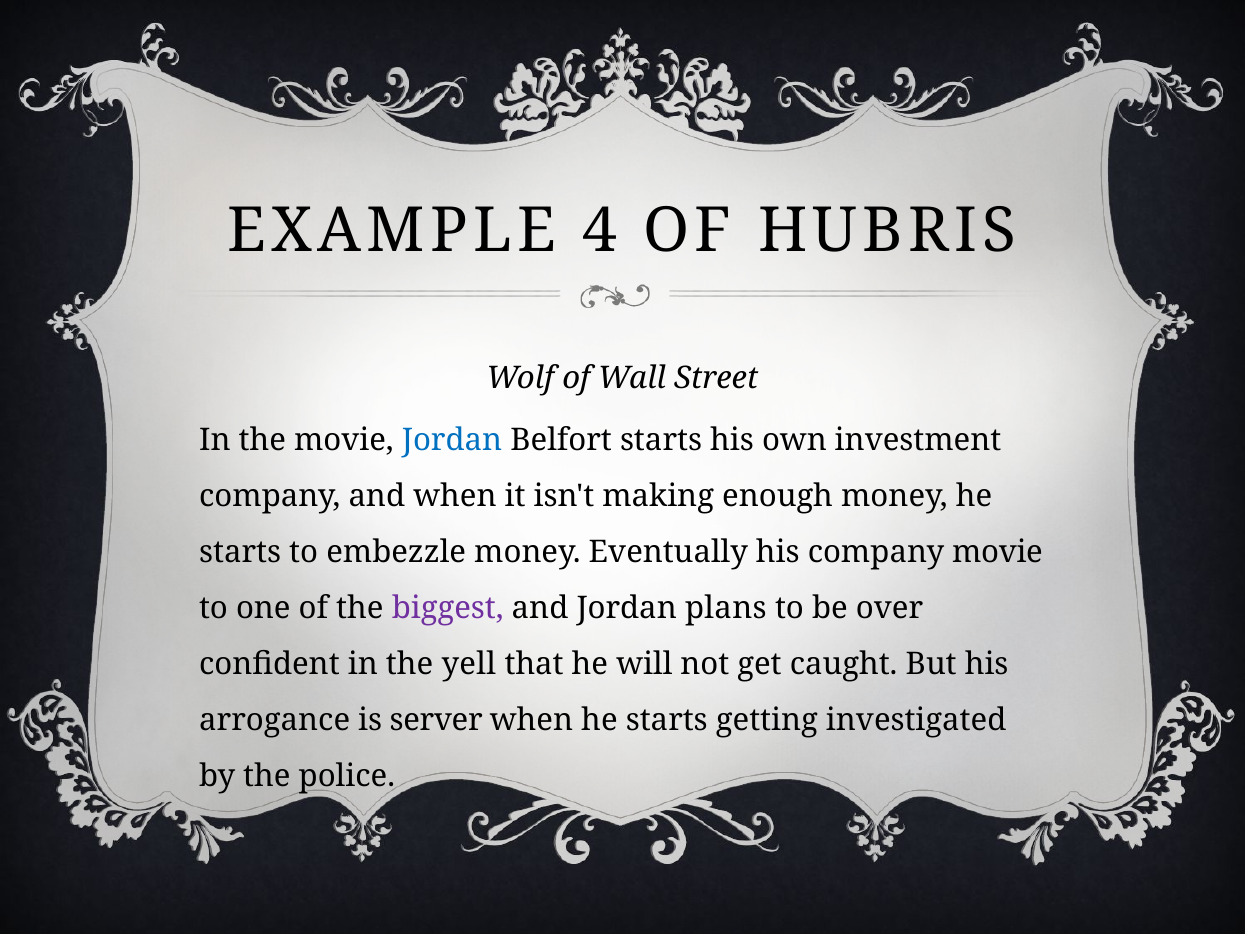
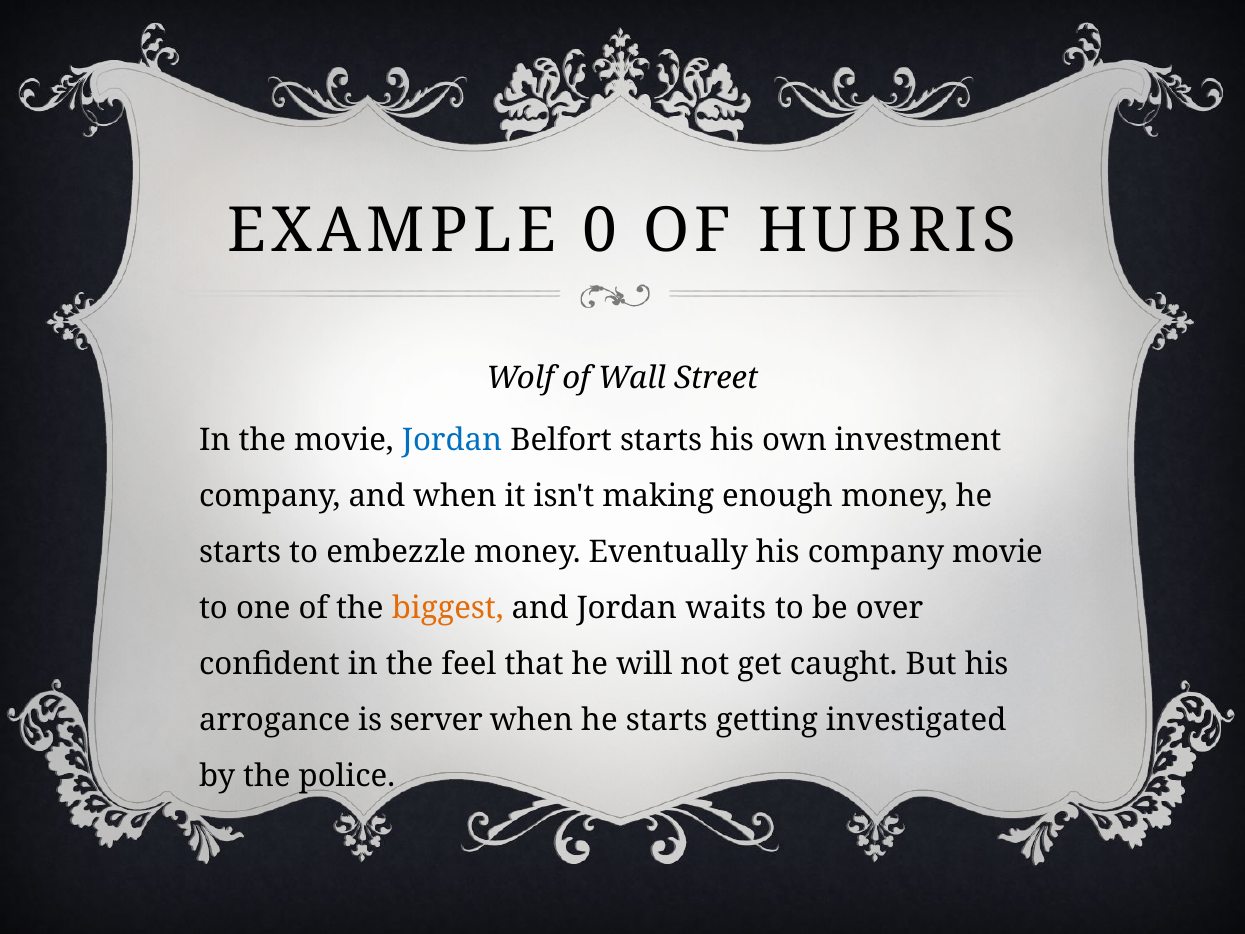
4: 4 -> 0 (600, 230)
biggest colour: purple -> orange (448, 608)
plans: plans -> waits (726, 608)
yell: yell -> feel (469, 664)
